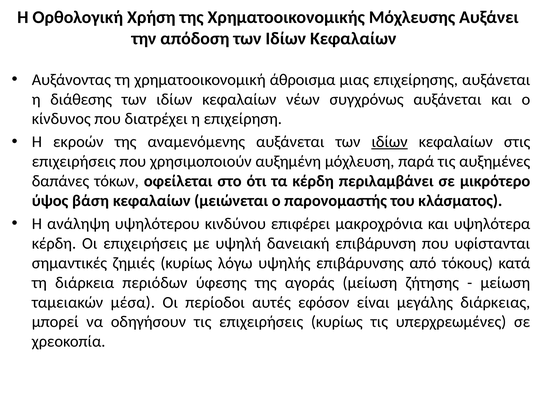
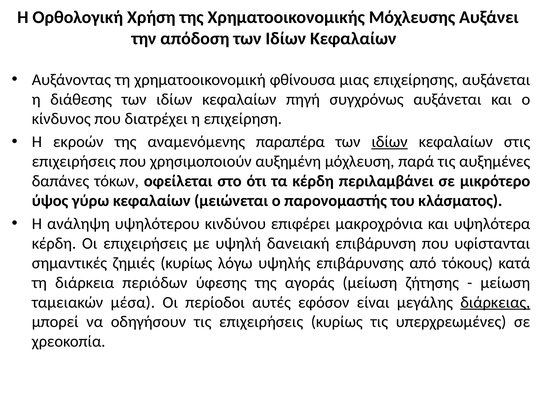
άθροισμα: άθροισμα -> φθίνουσα (303, 80)
νέων: νέων -> πηγή (303, 99)
αναμενόμενης αυξάνεται: αυξάνεται -> παραπέρα (290, 142)
βάση: βάση -> γύρω (91, 201)
διάρκειας underline: none -> present (495, 302)
